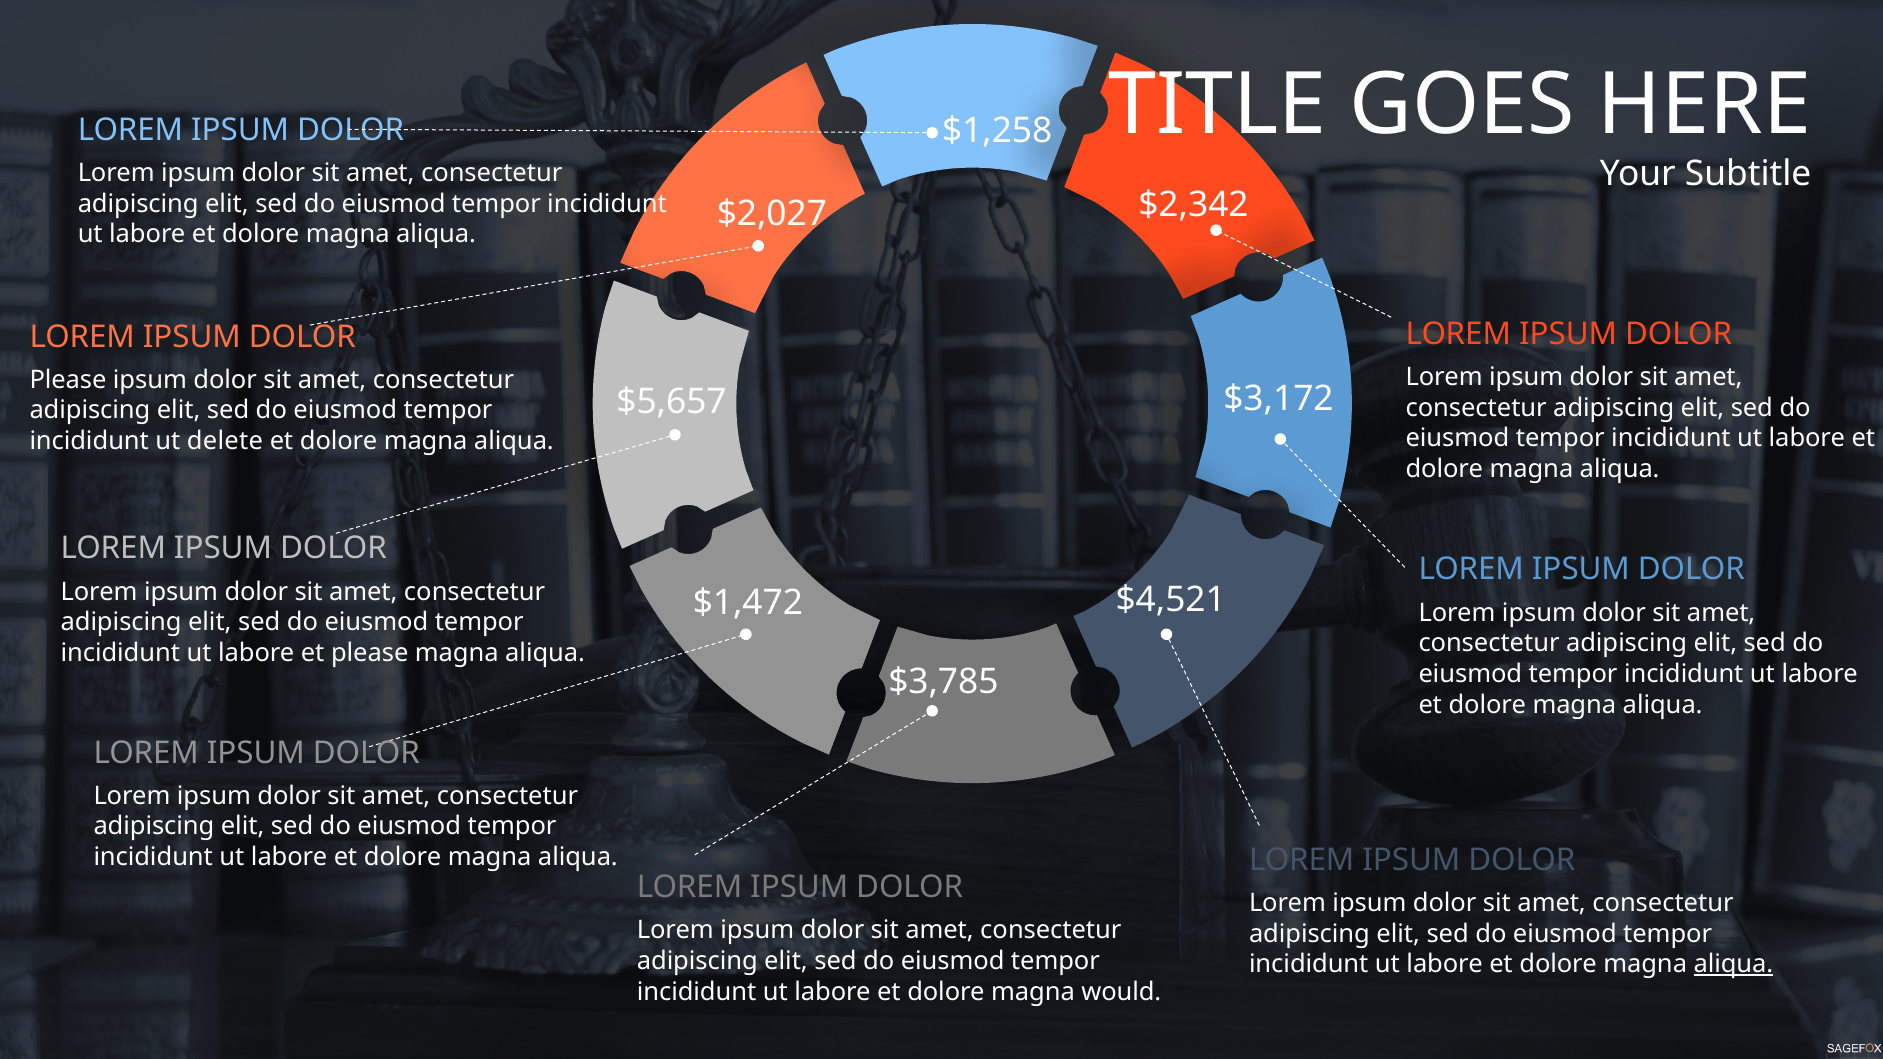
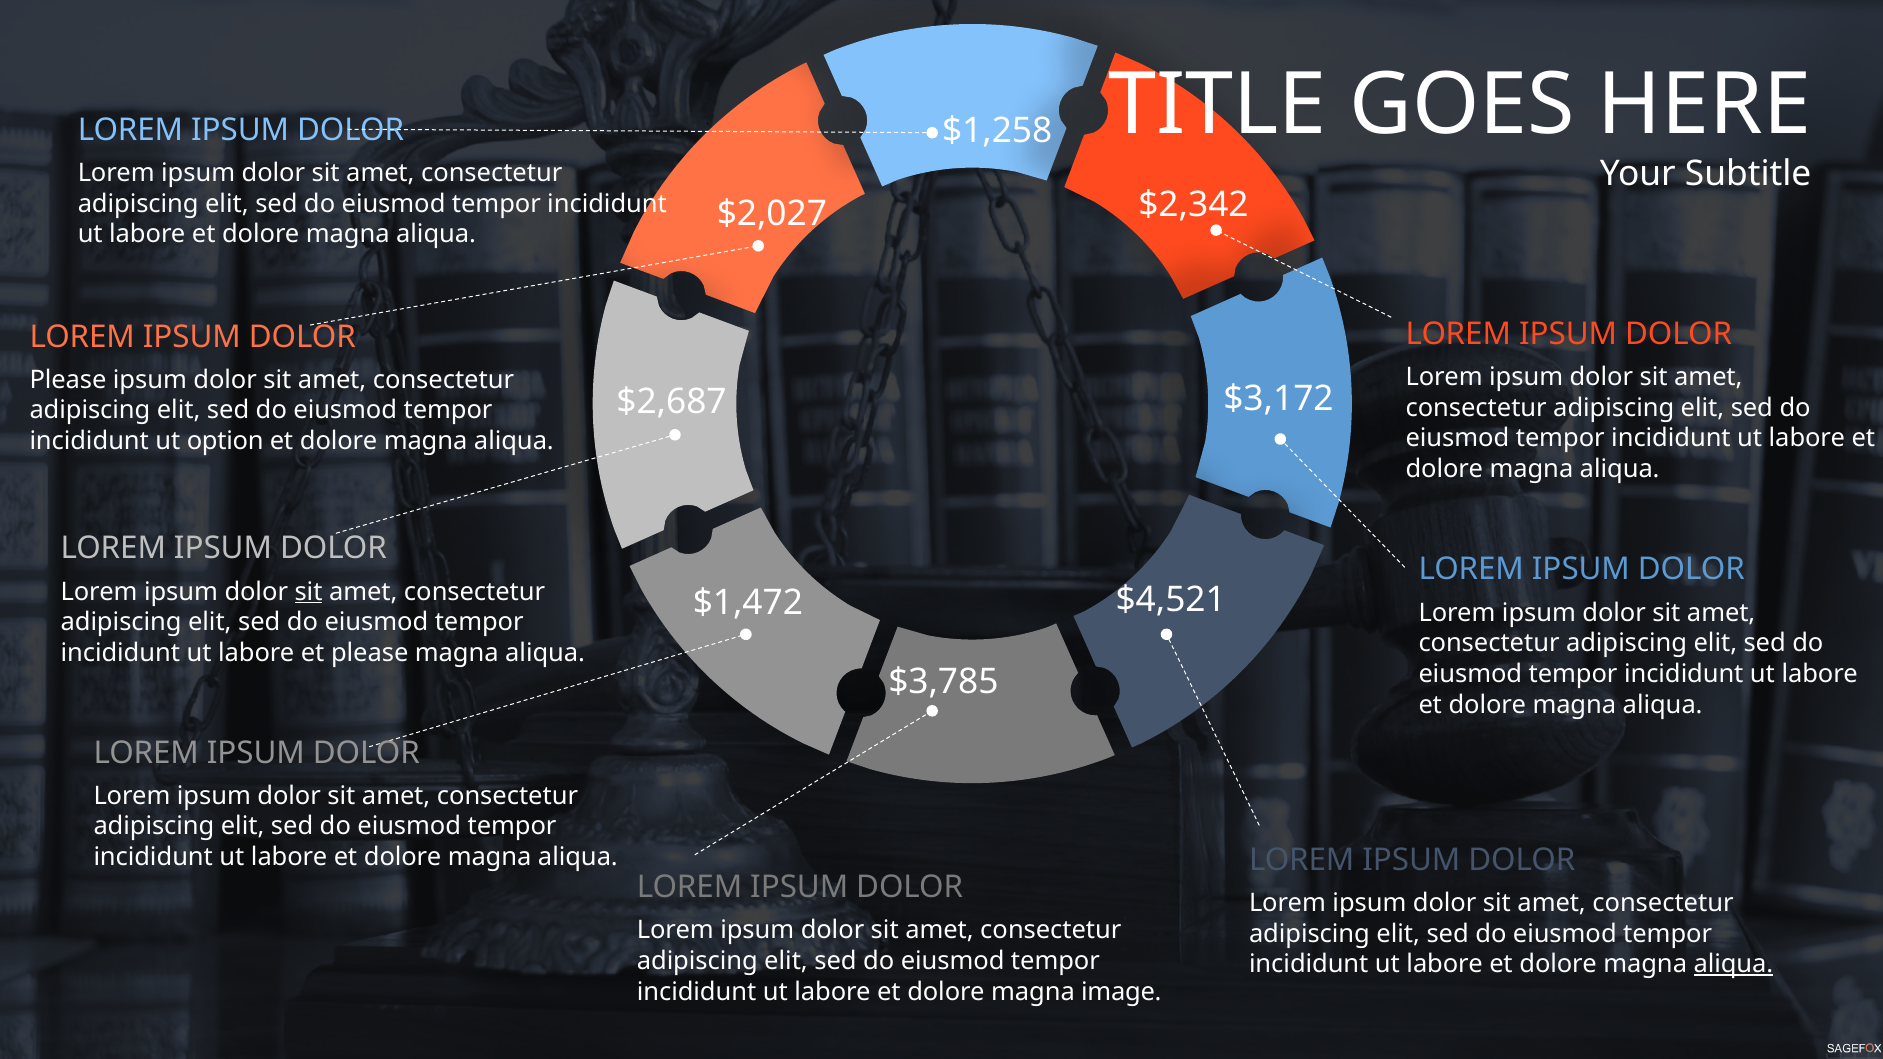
$5,657: $5,657 -> $2,687 (671, 402)
delete: delete -> option (225, 441)
sit underline: none -> present (309, 592)
would: would -> image (1121, 992)
